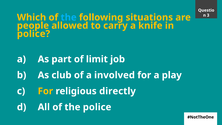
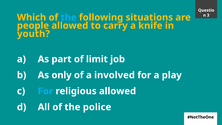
police: police -> youth (33, 34)
club: club -> only (62, 75)
For colour: yellow -> light blue (45, 91)
religious directly: directly -> allowed (118, 91)
